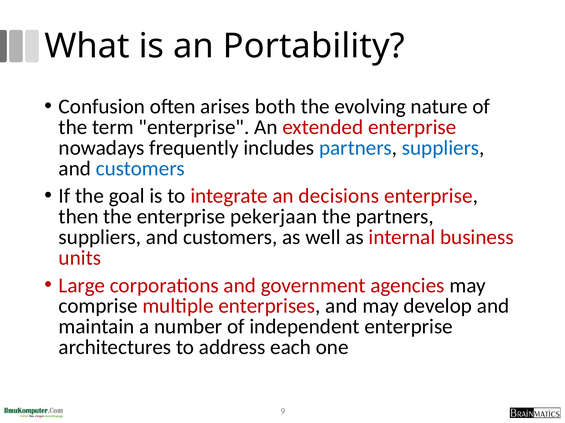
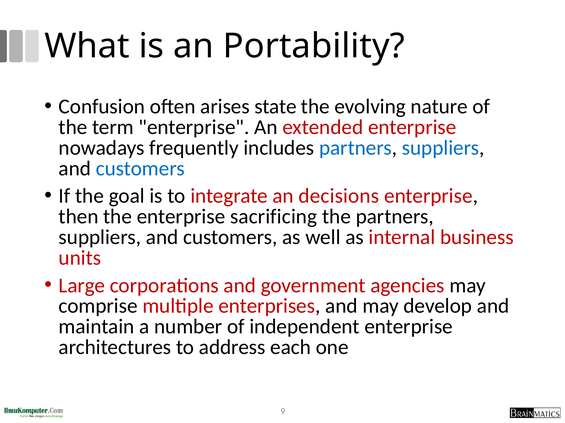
both: both -> state (275, 107)
pekerjaan: pekerjaan -> sacrificing (274, 217)
